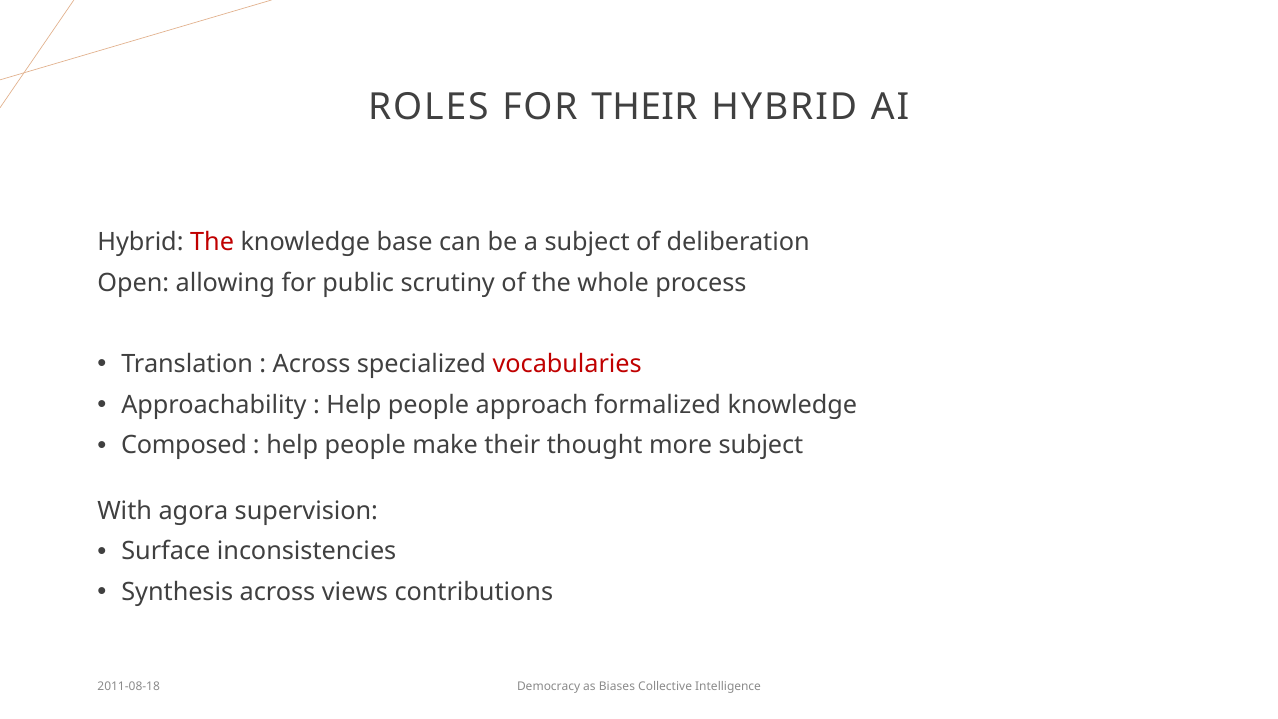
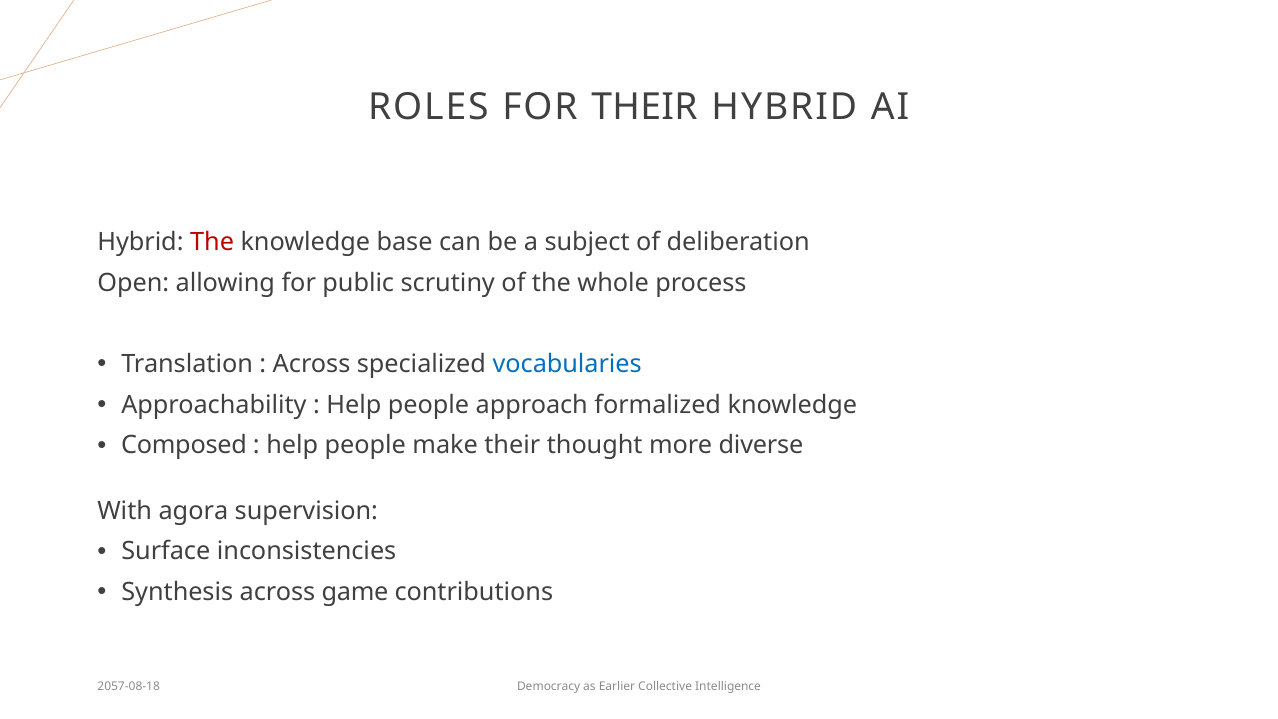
vocabularies colour: red -> blue (567, 364)
more subject: subject -> diverse (761, 445)
views: views -> game (355, 592)
2011-08-18: 2011-08-18 -> 2057-08-18 (129, 686)
Biases: Biases -> Earlier (617, 686)
